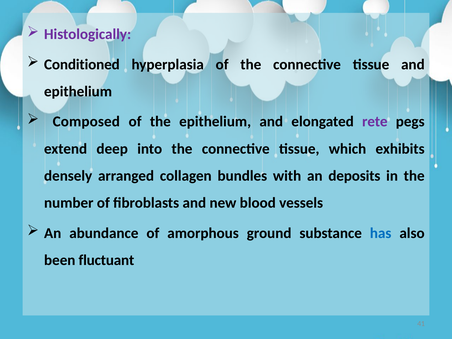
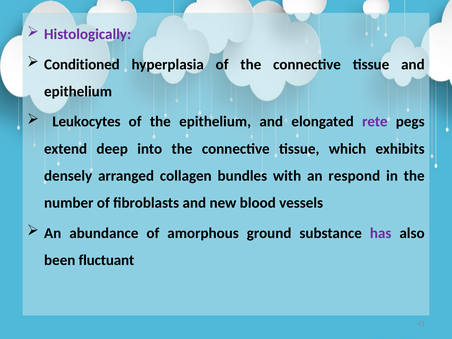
Composed: Composed -> Leukocytes (86, 122)
deposits: deposits -> respond (354, 176)
has colour: blue -> purple (381, 233)
